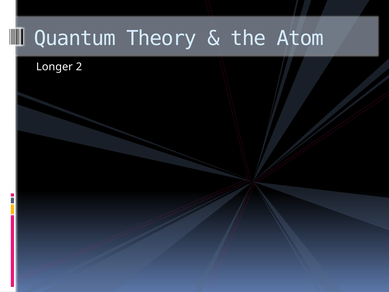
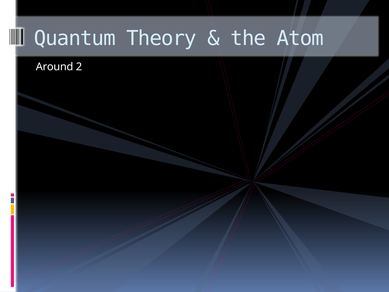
Longer: Longer -> Around (55, 67)
